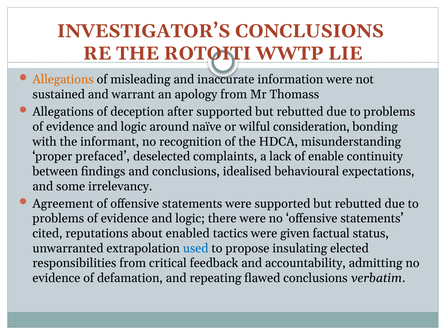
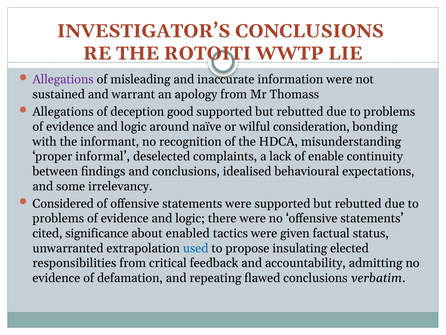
Allegations colour: orange -> purple (63, 79)
after: after -> good (180, 112)
prefaced: prefaced -> informal (103, 156)
Agreement: Agreement -> Considered (63, 203)
reputations: reputations -> significance (97, 233)
